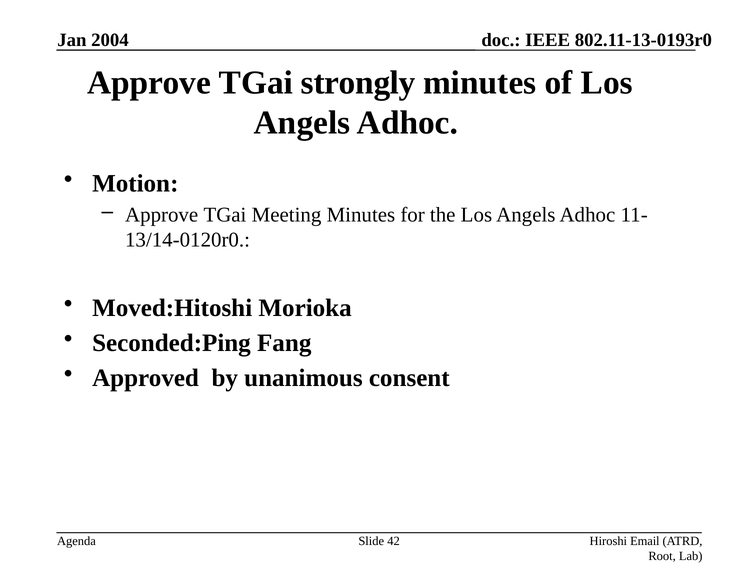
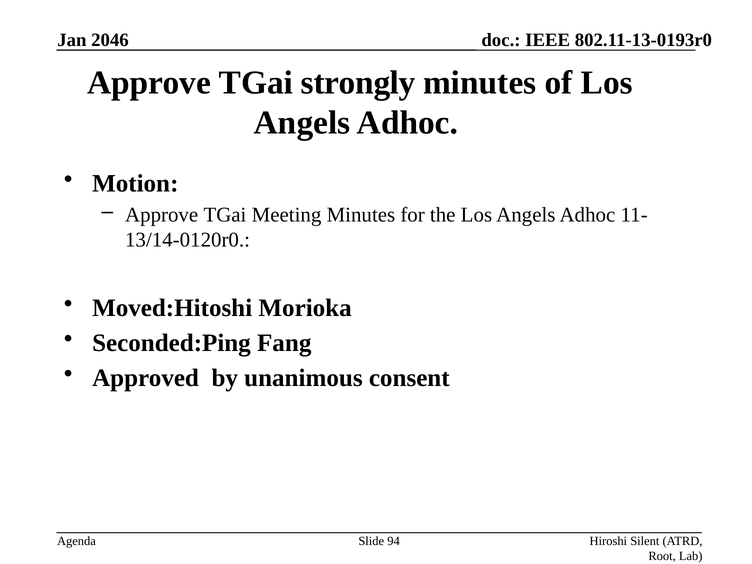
2004: 2004 -> 2046 (110, 40)
42: 42 -> 94 (394, 541)
Email: Email -> Silent (645, 541)
